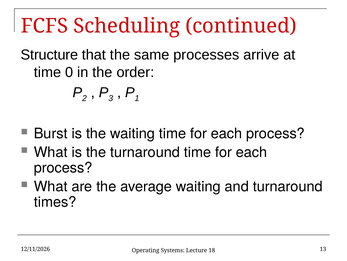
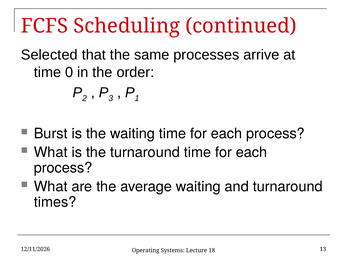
Structure: Structure -> Selected (49, 55)
